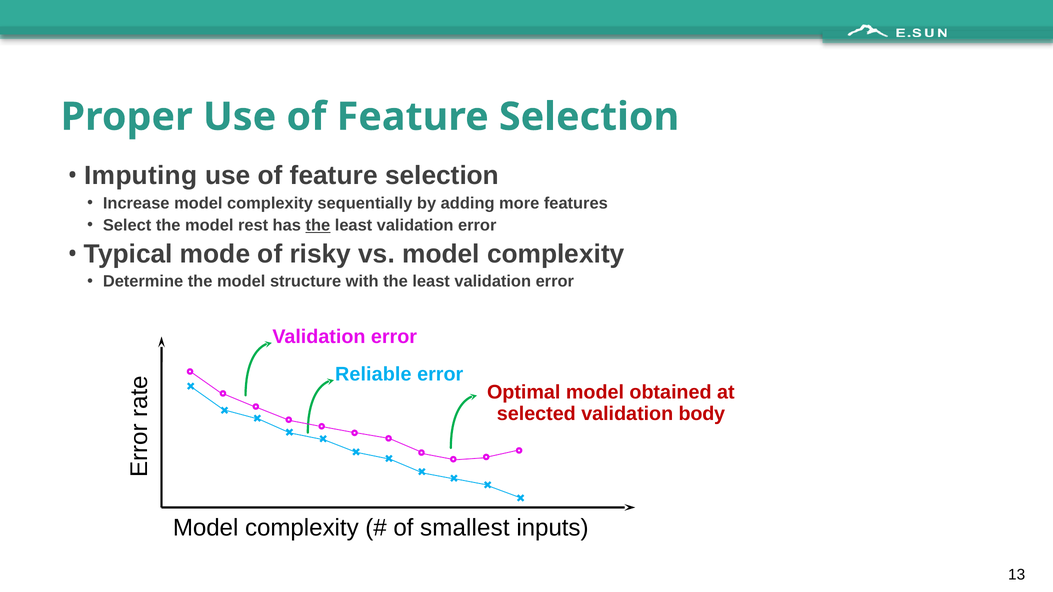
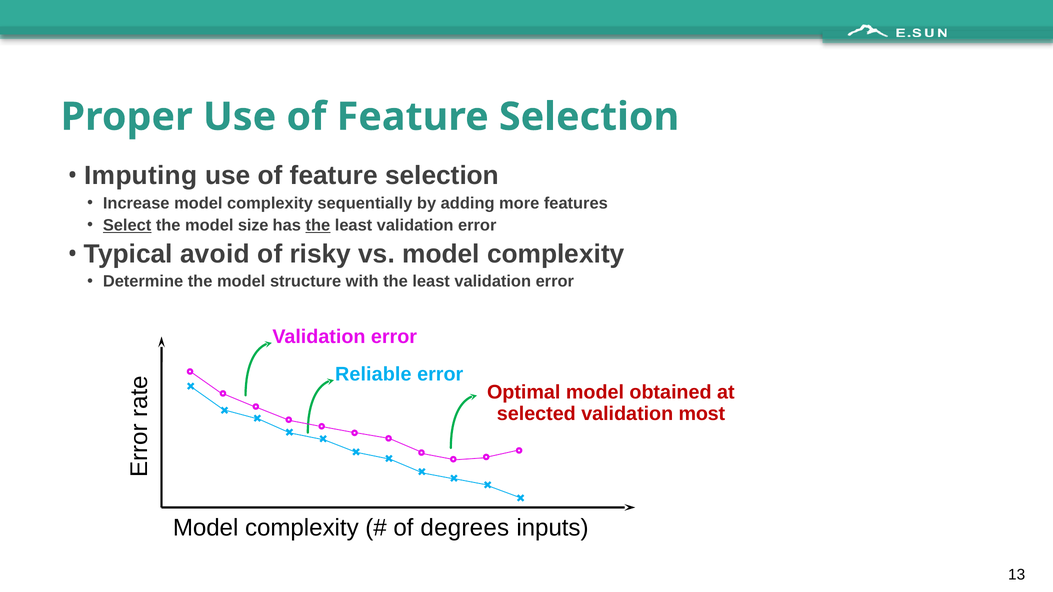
Select underline: none -> present (127, 225)
rest: rest -> size (253, 225)
mode: mode -> avoid (215, 254)
body: body -> most (702, 414)
smallest: smallest -> degrees (465, 528)
